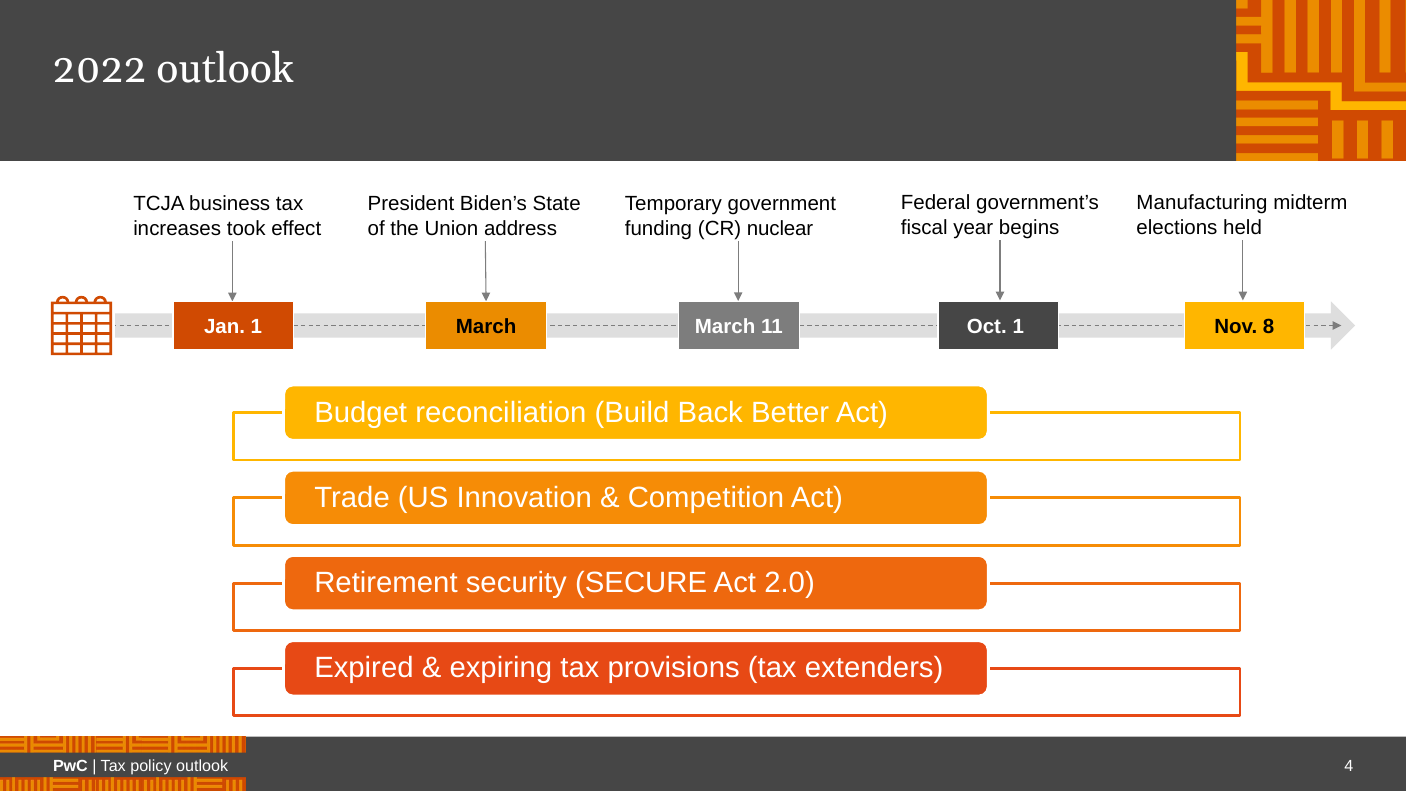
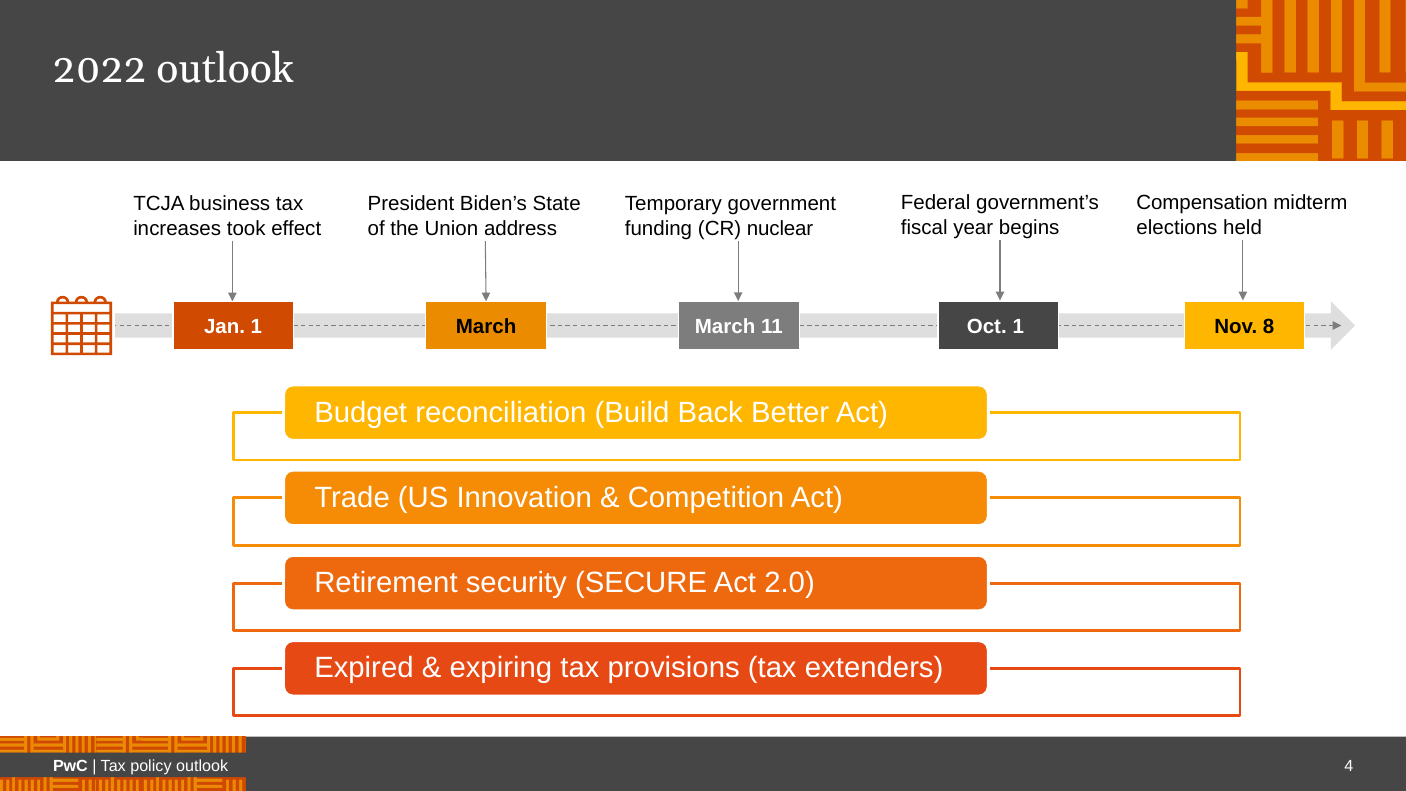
Manufacturing: Manufacturing -> Compensation (1202, 203)
